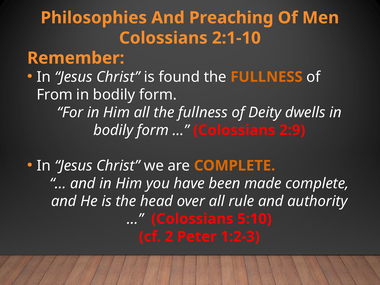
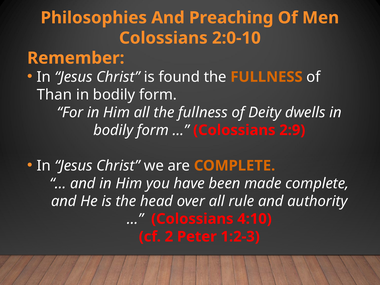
2:1-10: 2:1-10 -> 2:0-10 (236, 38)
From: From -> Than (54, 95)
5:10: 5:10 -> 4:10 (255, 219)
